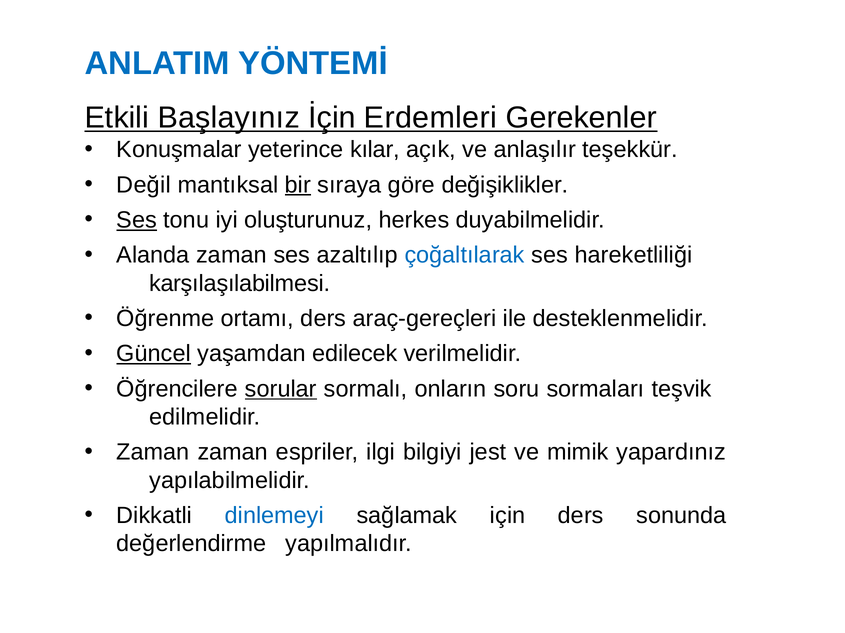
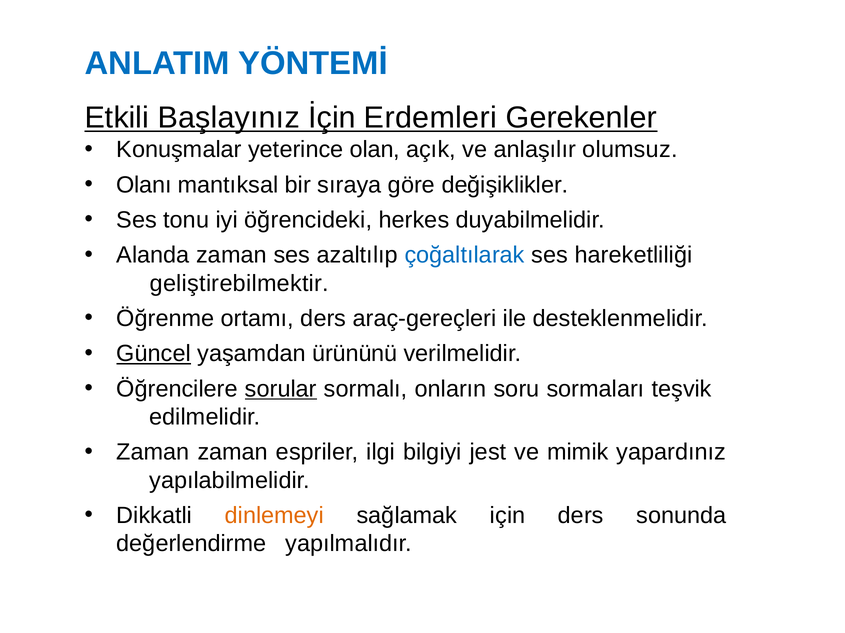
kılar: kılar -> olan (375, 150)
teşekkür: teşekkür -> olumsuz (630, 150)
Değil: Değil -> Olanı (144, 185)
bir underline: present -> none (298, 185)
Ses underline: present -> none (137, 220)
oluşturunuz: oluşturunuz -> öğrencideki (308, 220)
karşılaşılabilmesi: karşılaşılabilmesi -> geliştirebilmektir (239, 284)
edilecek: edilecek -> ürününü (355, 354)
dinlemeyi colour: blue -> orange (274, 516)
